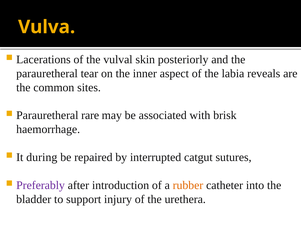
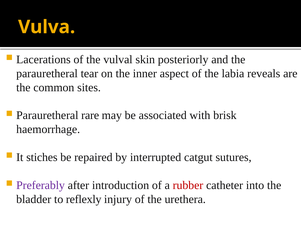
during: during -> stiches (42, 158)
rubber colour: orange -> red (188, 186)
support: support -> reflexly (84, 200)
